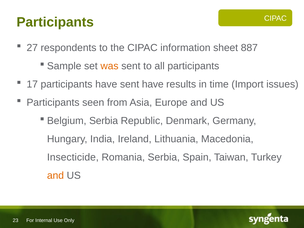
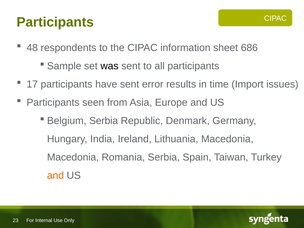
27: 27 -> 48 (32, 48)
887: 887 -> 686 (249, 48)
was colour: orange -> black (109, 66)
sent have: have -> error (153, 84)
Insecticide: Insecticide -> Macedonia (73, 157)
